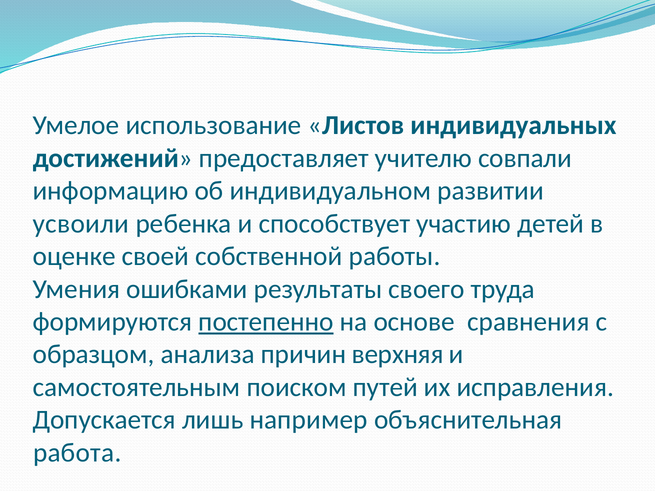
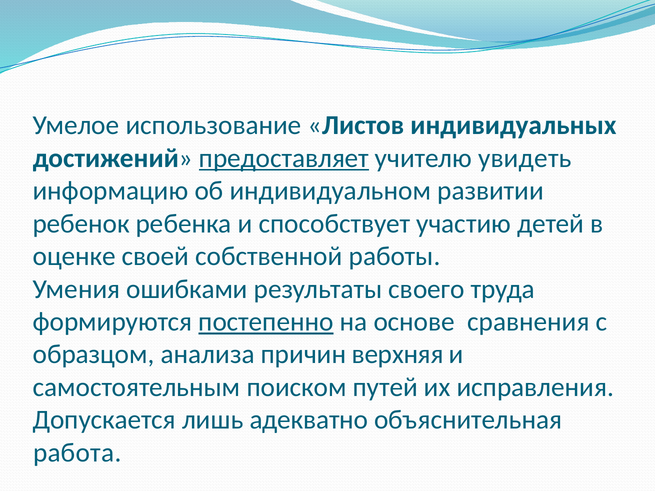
предоставляет underline: none -> present (284, 158)
совпали: совпали -> увидеть (525, 158)
усвоили: усвоили -> ребенок (81, 224)
например: например -> адекватно (309, 420)
